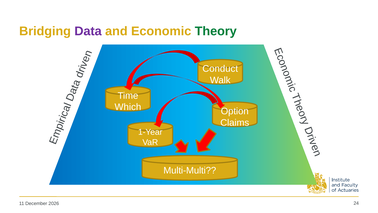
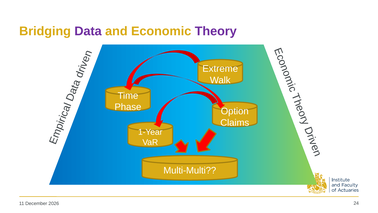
Theory colour: green -> purple (216, 31)
Conduct: Conduct -> Extreme (220, 69)
Which: Which -> Phase (128, 107)
